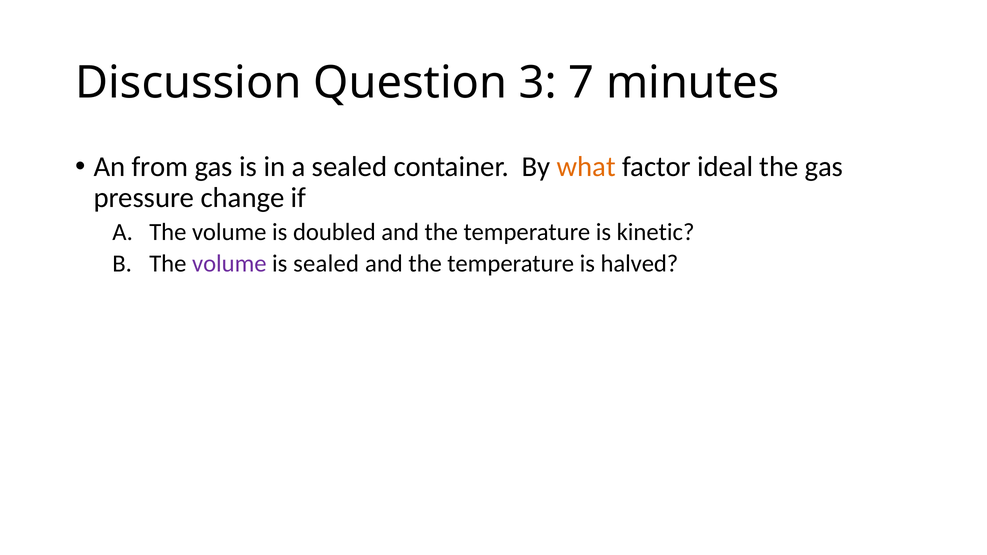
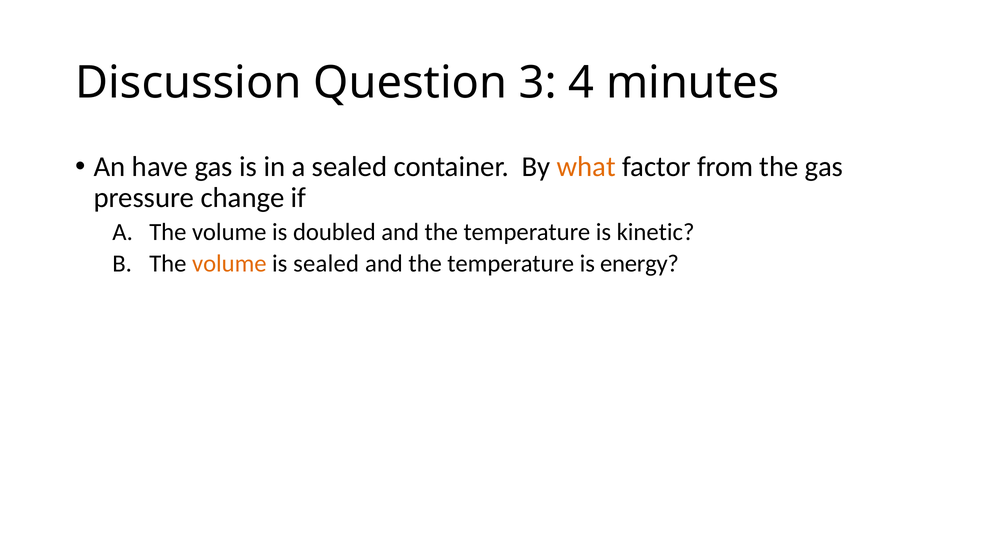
7: 7 -> 4 (581, 83)
from: from -> have (160, 167)
ideal: ideal -> from (725, 167)
volume colour: purple -> orange (229, 264)
halved: halved -> energy (639, 264)
